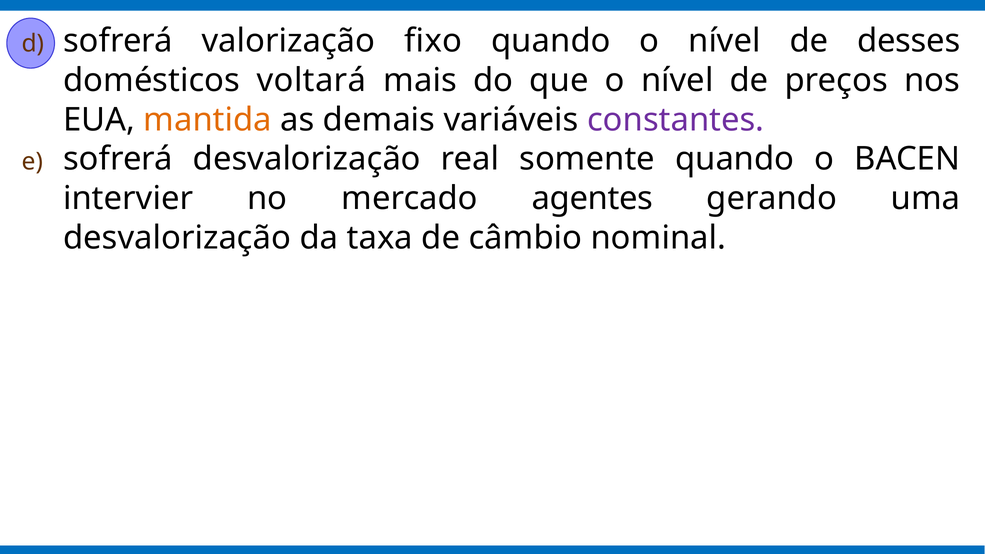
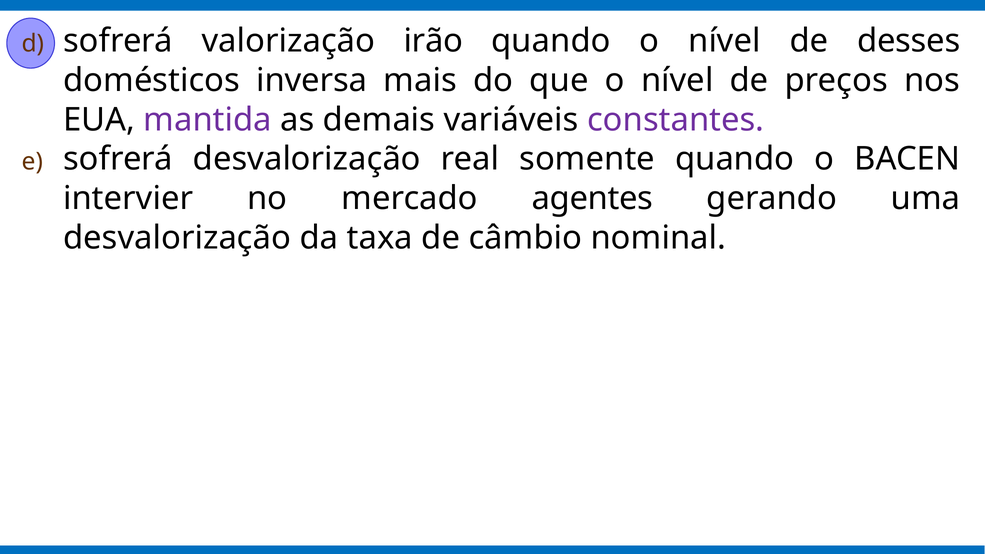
fixo: fixo -> irão (433, 41)
voltará: voltará -> inversa (312, 80)
mantida colour: orange -> purple (208, 120)
